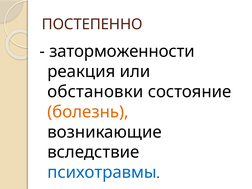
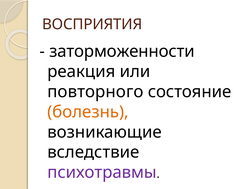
ПОСТЕПЕННО: ПОСТЕПЕННО -> ВОСПРИЯТИЯ (92, 24)
обстановки: обстановки -> повторного (95, 92)
психотравмы colour: blue -> purple (102, 172)
